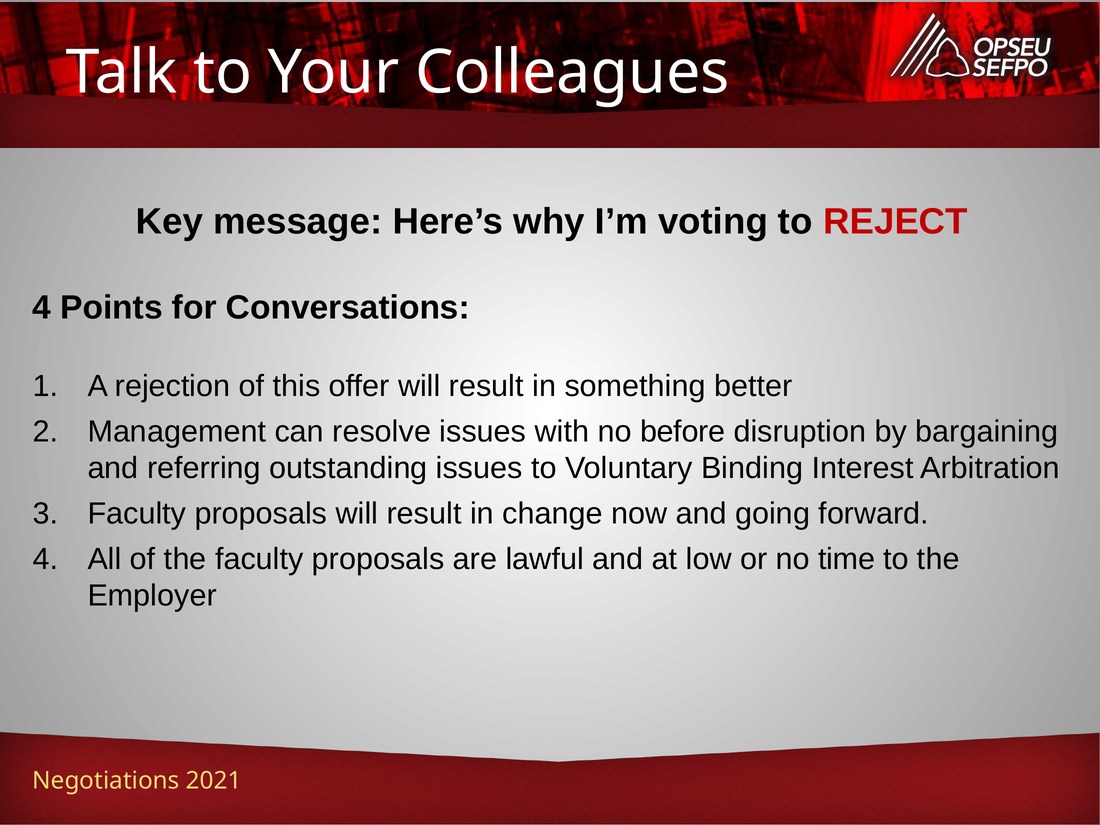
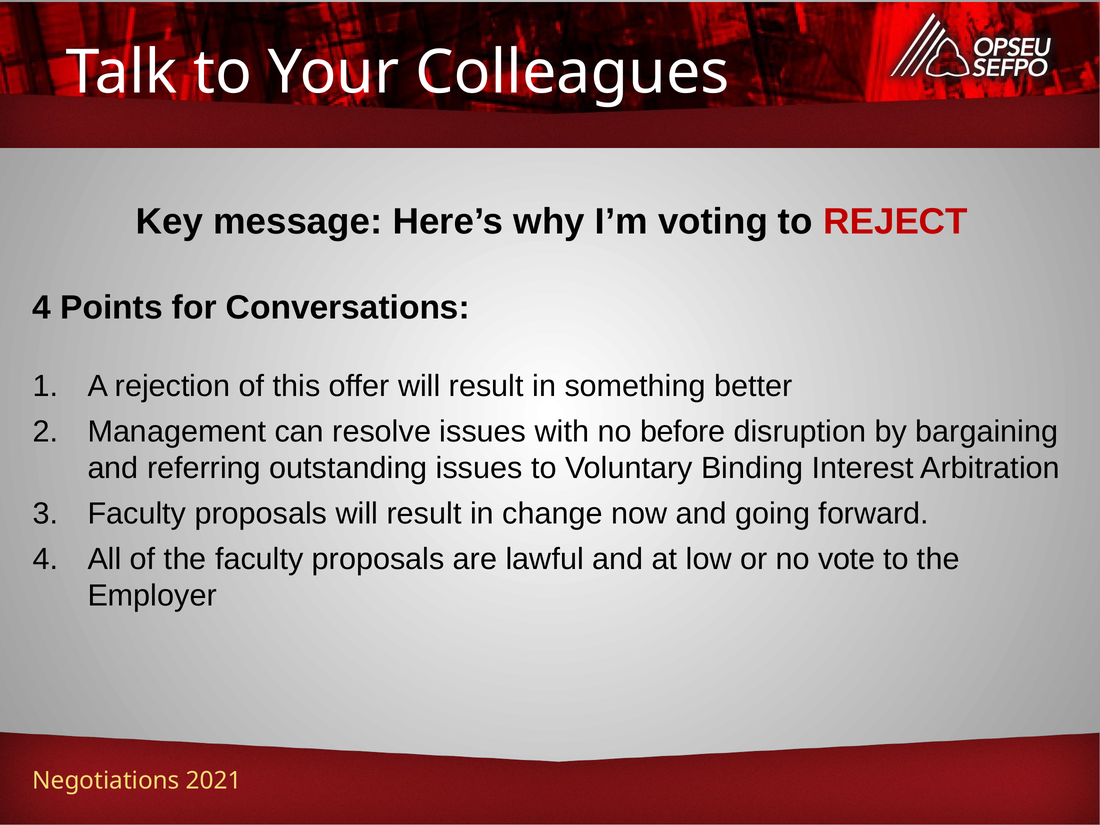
time: time -> vote (847, 559)
